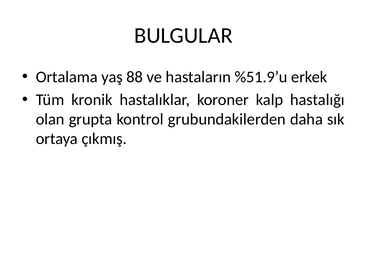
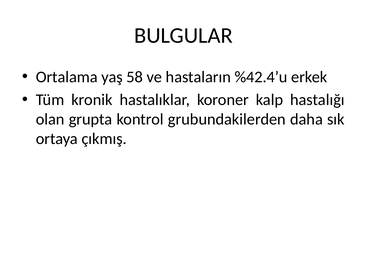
88: 88 -> 58 (135, 77)
%51.9’u: %51.9’u -> %42.4’u (261, 77)
